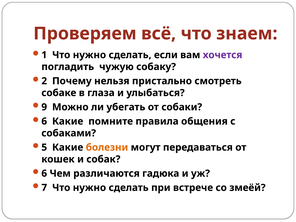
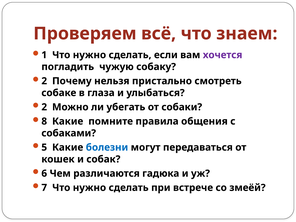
9: 9 -> 2 (44, 107)
6: 6 -> 8 (44, 121)
болезни colour: orange -> blue (107, 147)
